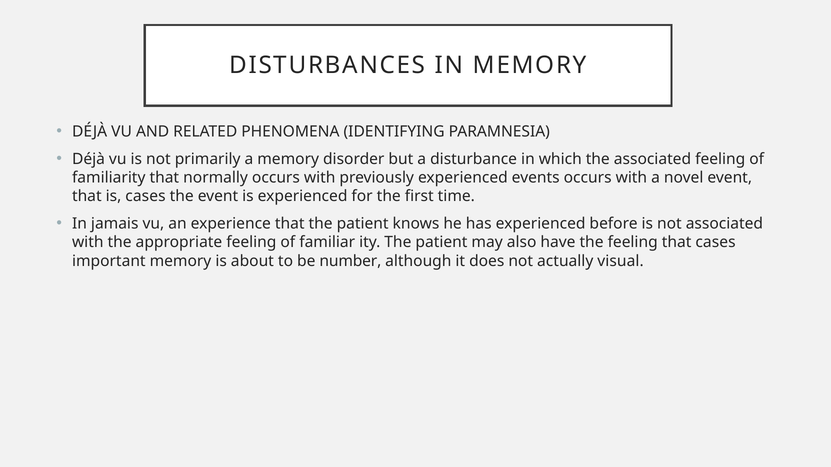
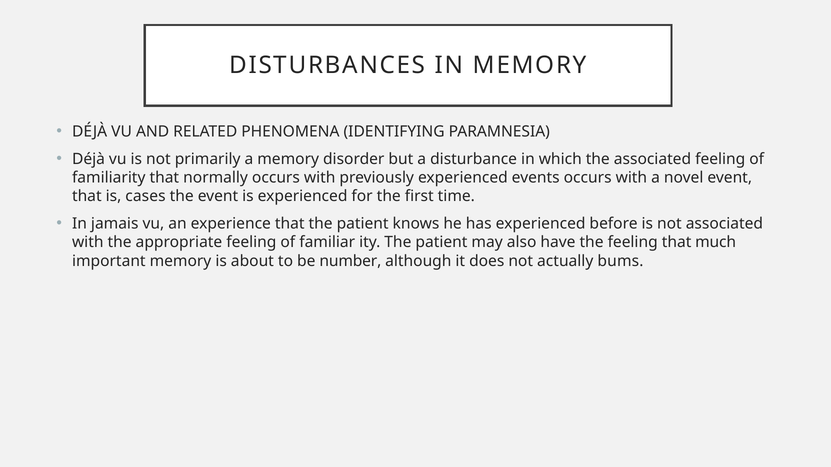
that cases: cases -> much (716, 243)
visual: visual -> bums (621, 261)
